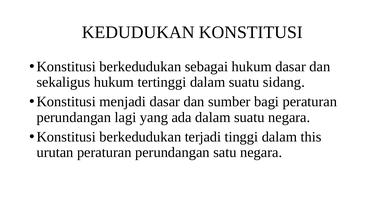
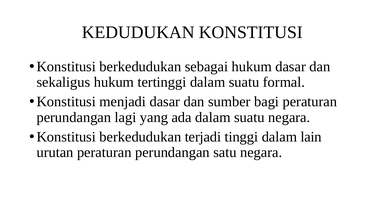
sidang: sidang -> formal (284, 82)
this: this -> lain (311, 137)
